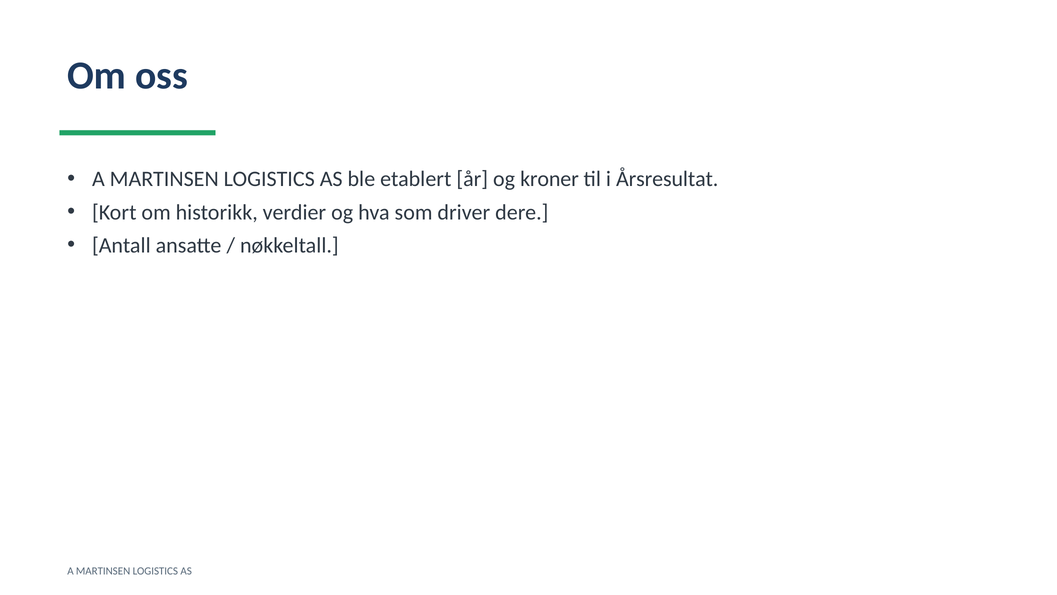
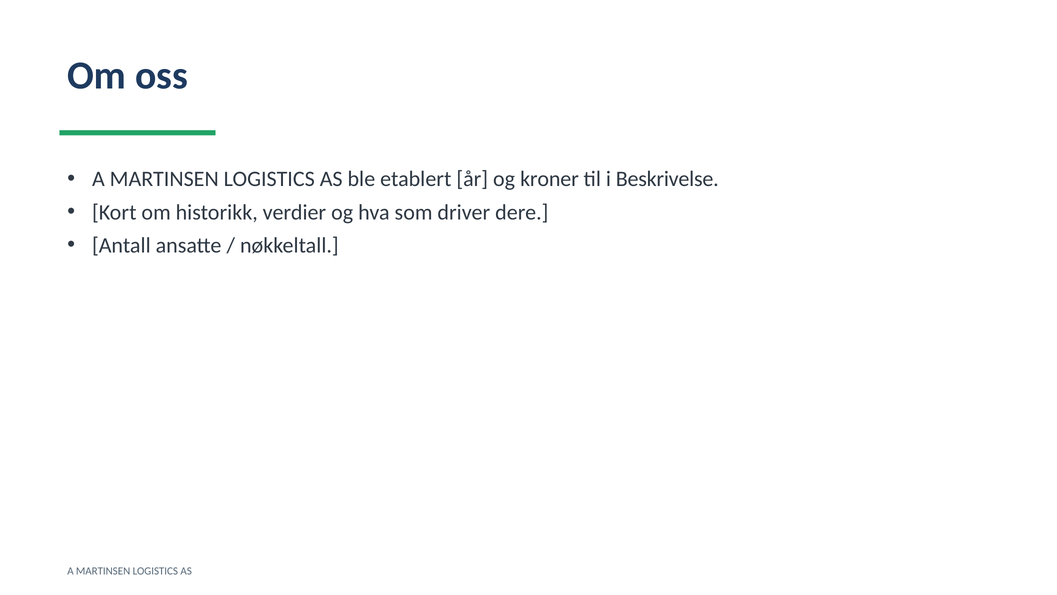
Årsresultat: Årsresultat -> Beskrivelse (667, 179)
